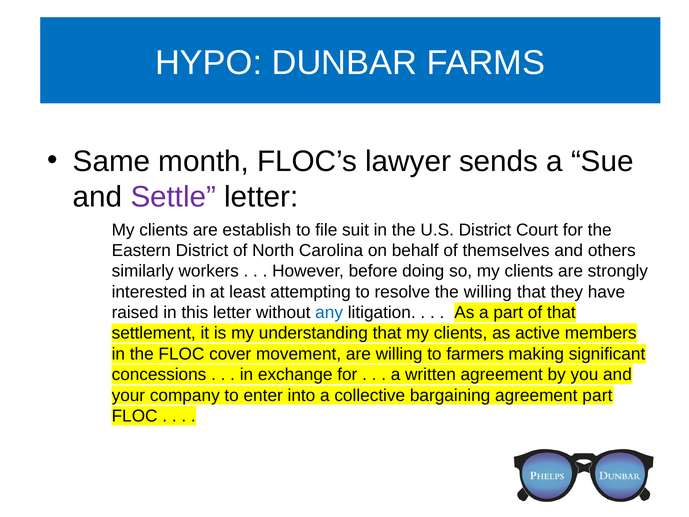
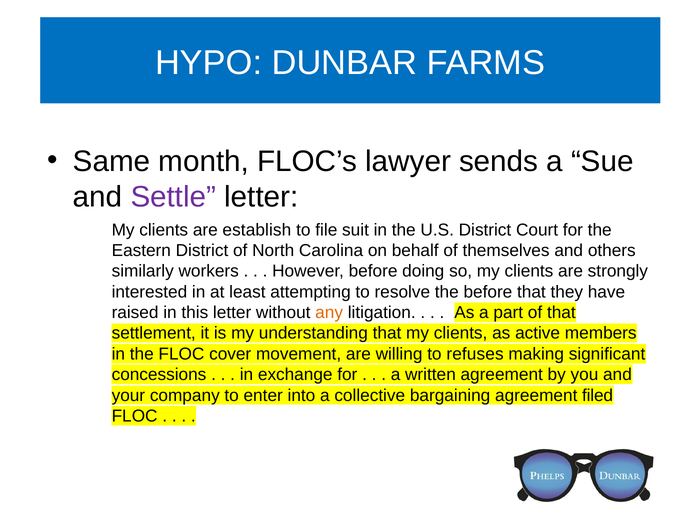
the willing: willing -> before (488, 292)
any colour: blue -> orange (329, 312)
farmers: farmers -> refuses (475, 354)
agreement part: part -> filed (598, 395)
